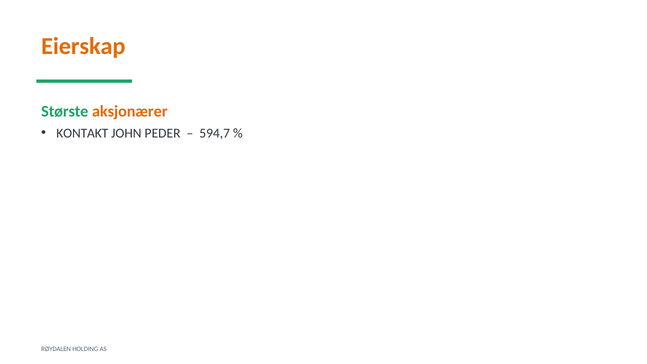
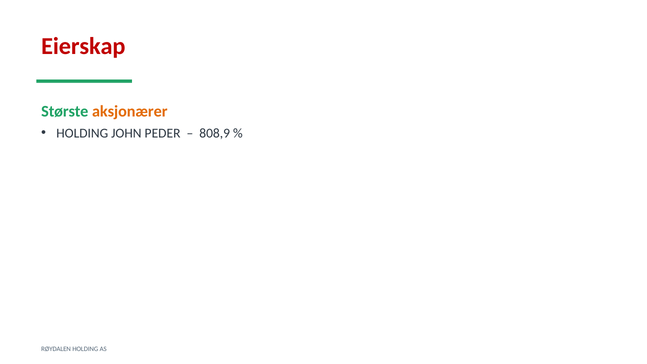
Eierskap colour: orange -> red (83, 46)
KONTAKT: KONTAKT -> HOLDING (82, 133)
594,7: 594,7 -> 808,9 (215, 133)
